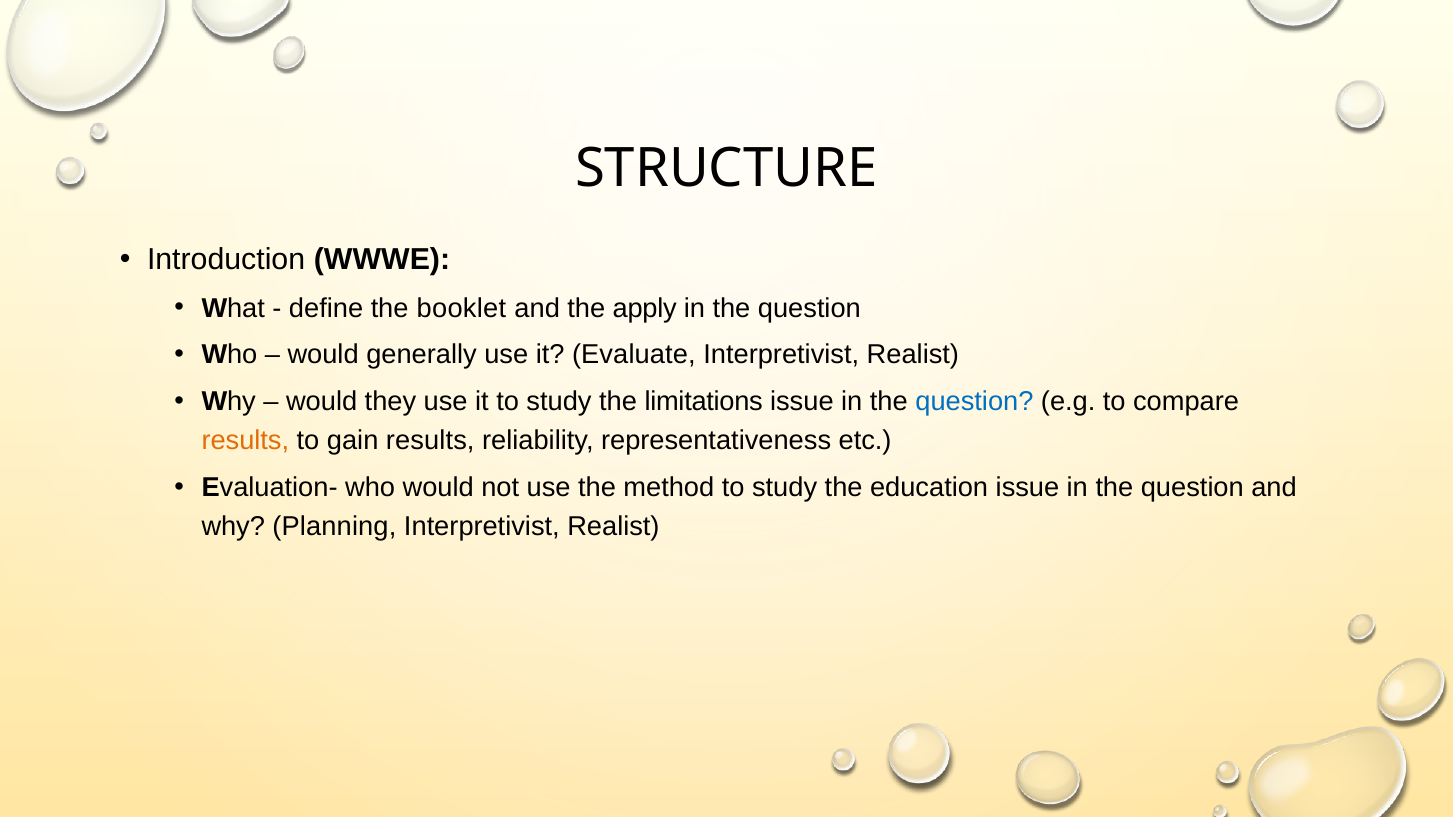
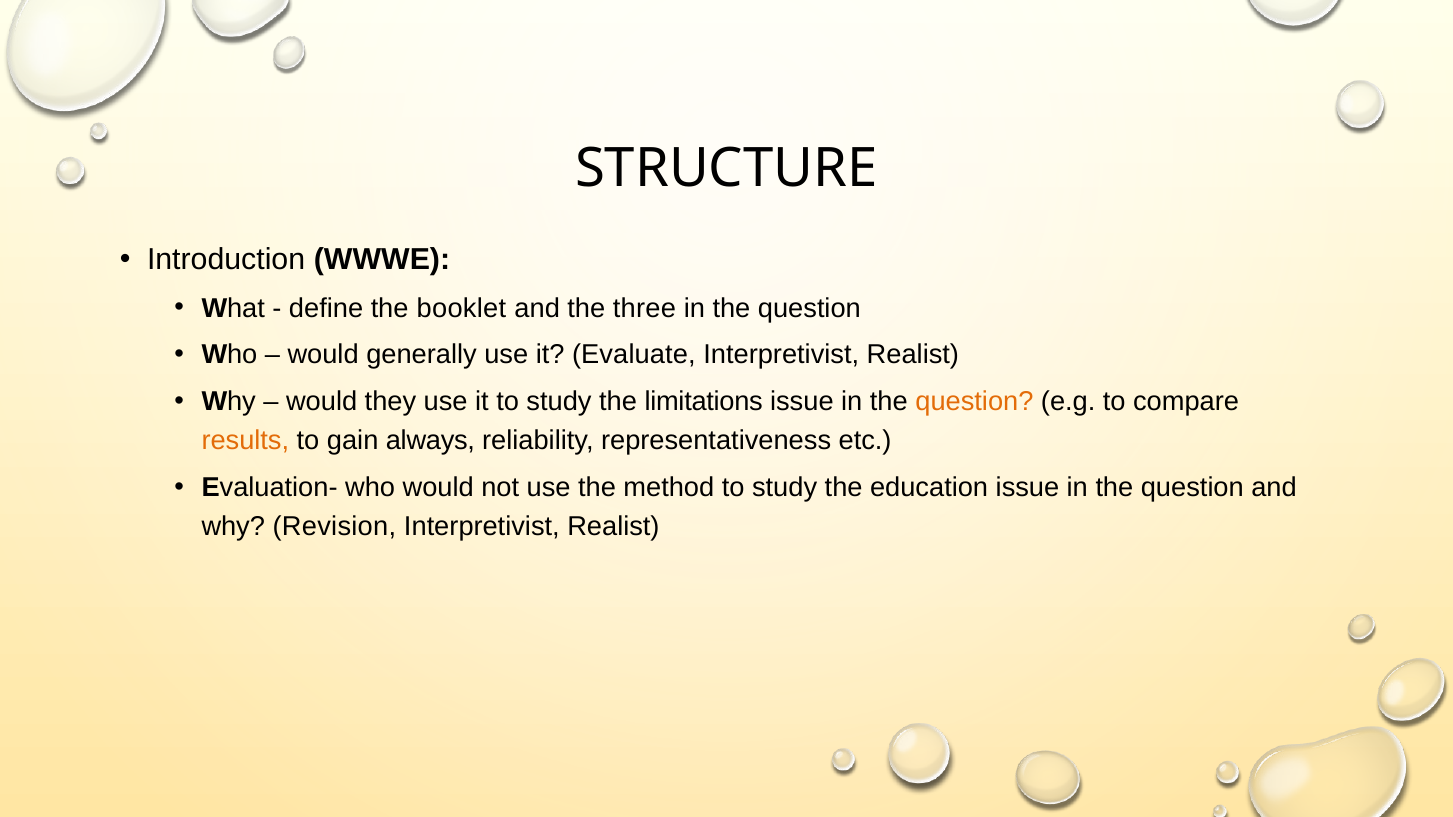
apply: apply -> three (644, 308)
question colour: blue -> orange (974, 402)
gain results: results -> always (430, 441)
Planning: Planning -> Revision (334, 527)
